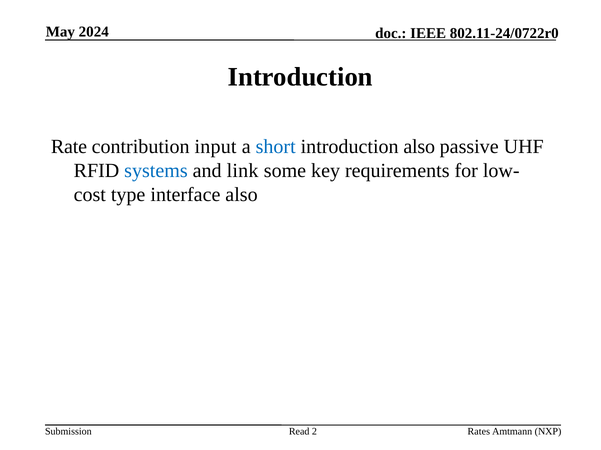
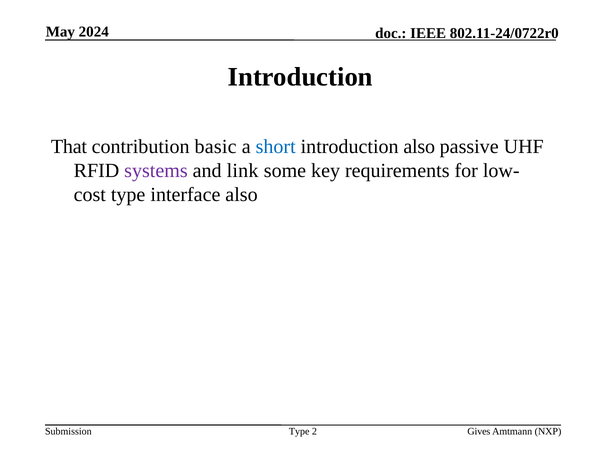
Rate: Rate -> That (69, 147)
input: input -> basic (216, 147)
systems colour: blue -> purple (156, 171)
Read: Read -> Type (299, 432)
Rates: Rates -> Gives (479, 432)
